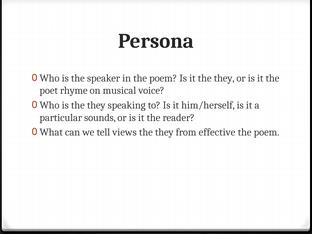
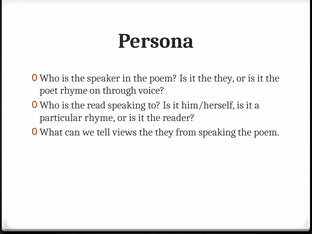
musical: musical -> through (120, 91)
is the they: they -> read (96, 105)
particular sounds: sounds -> rhyme (100, 118)
from effective: effective -> speaking (217, 132)
